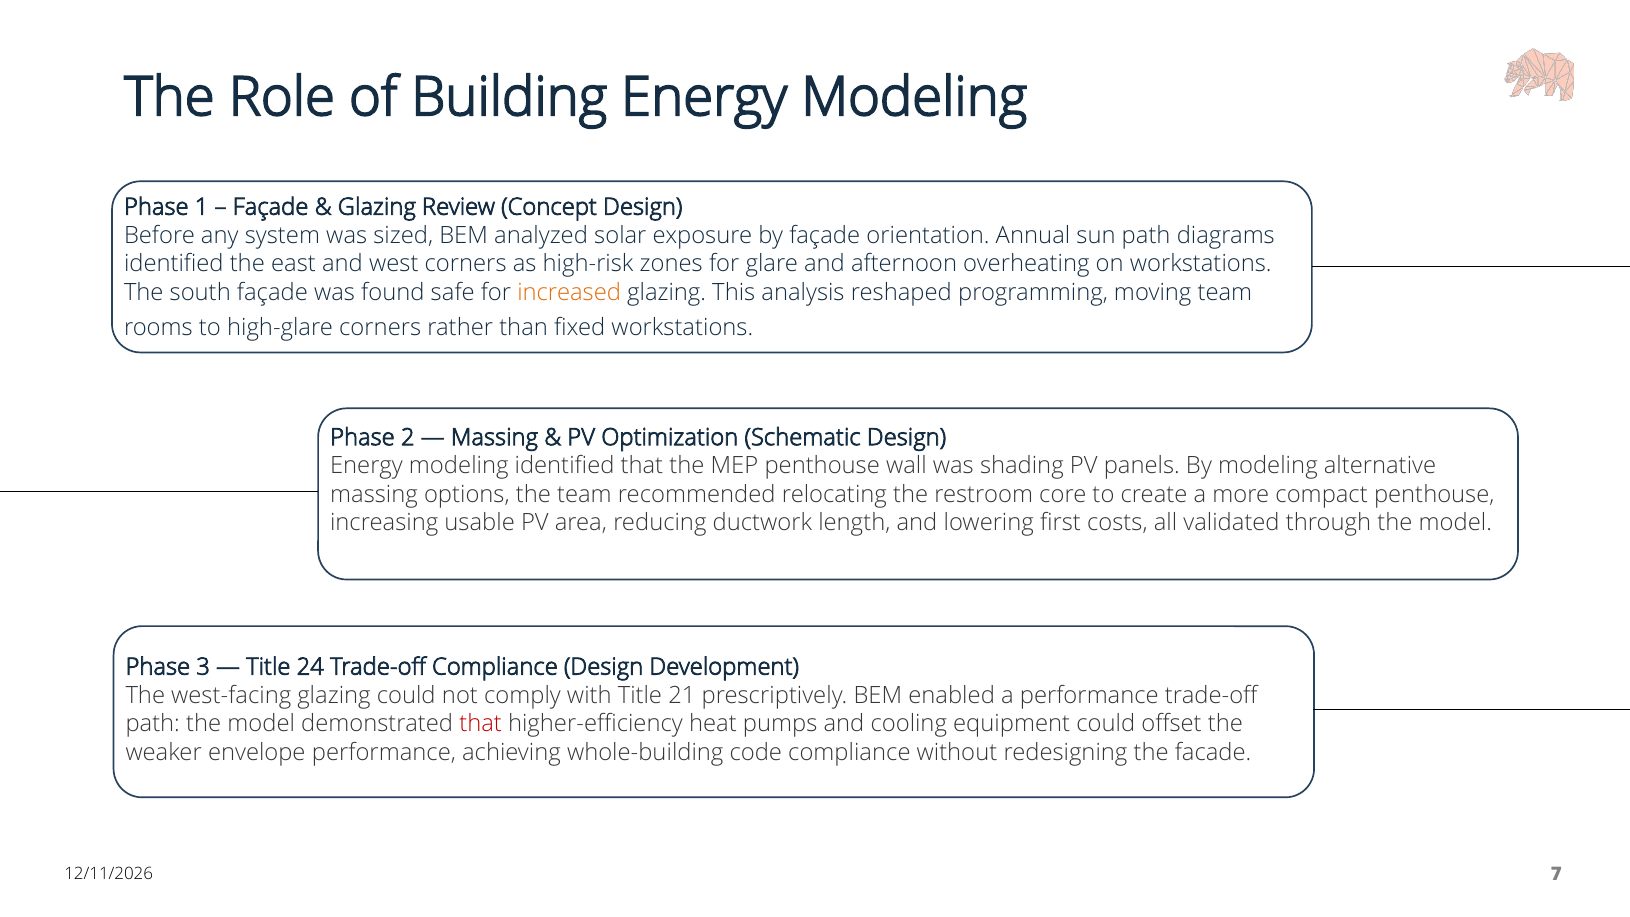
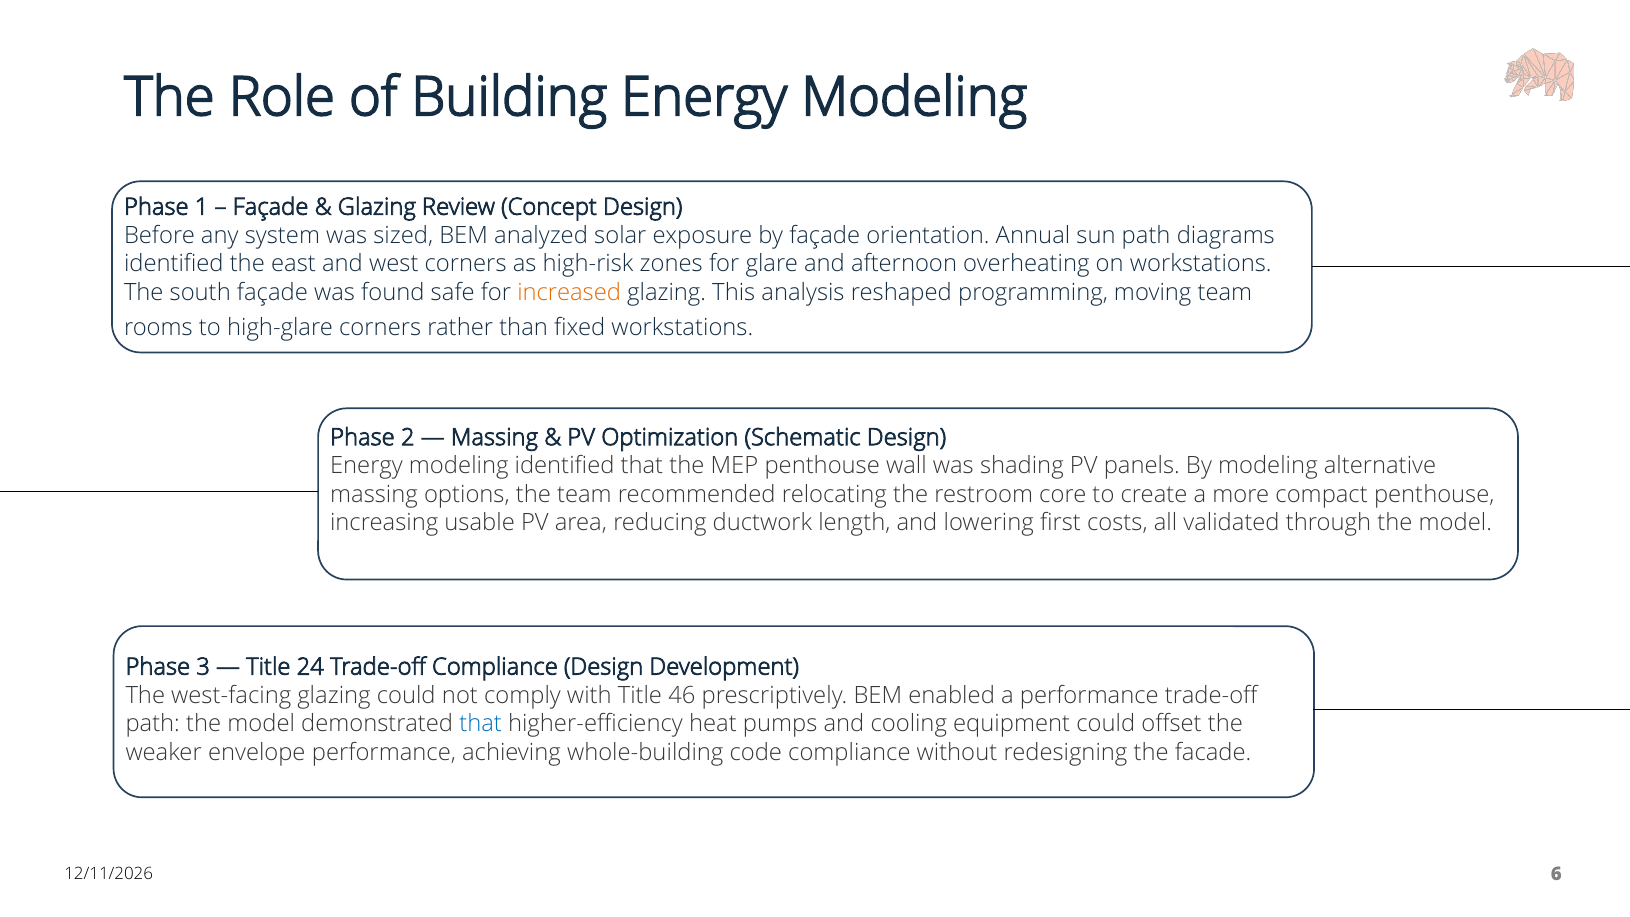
21: 21 -> 46 (682, 695)
that colour: red -> blue (481, 724)
7: 7 -> 6 (1556, 874)
